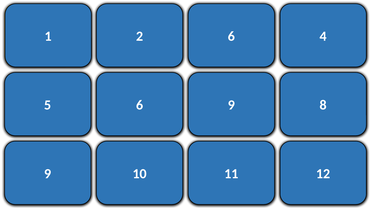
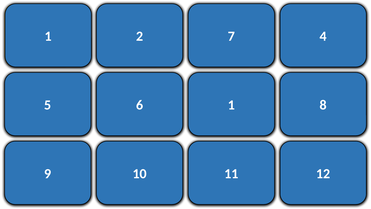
2 6: 6 -> 7 (231, 36)
6 9: 9 -> 1 (231, 105)
